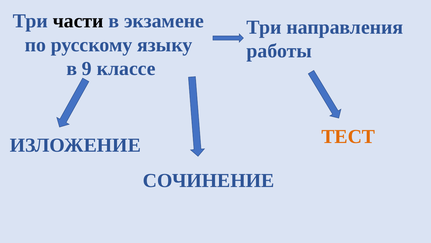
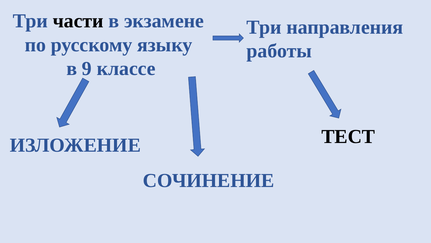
ТЕСТ colour: orange -> black (348, 136)
